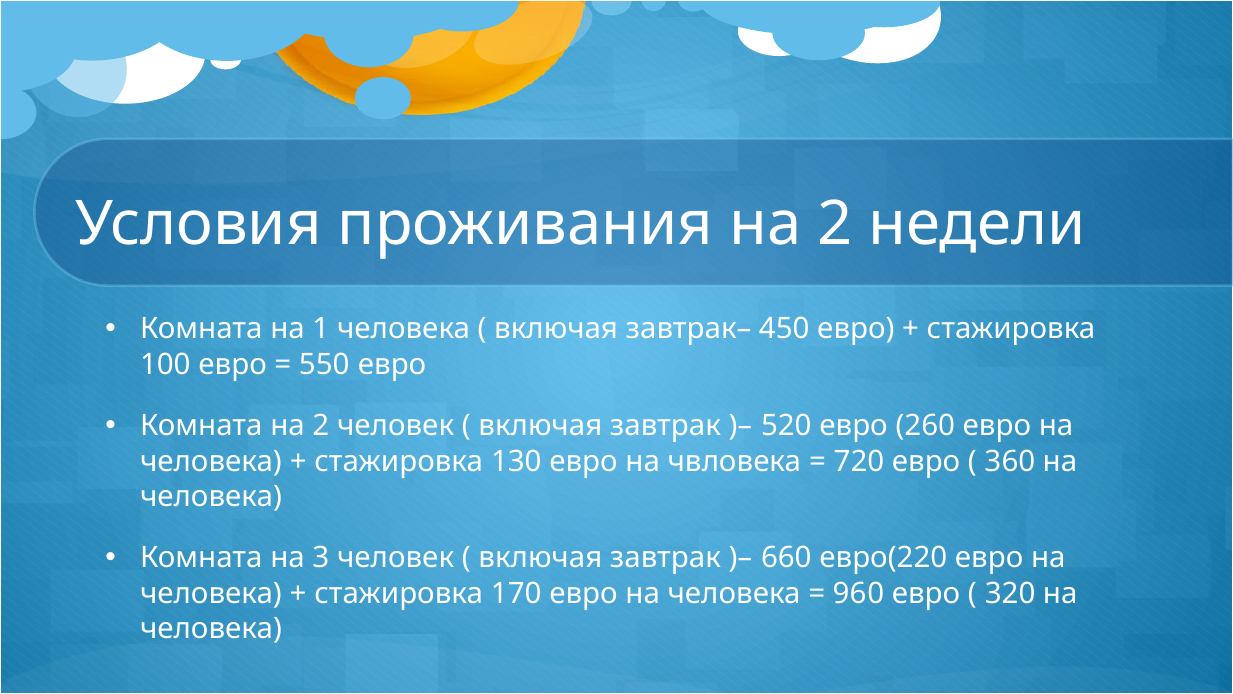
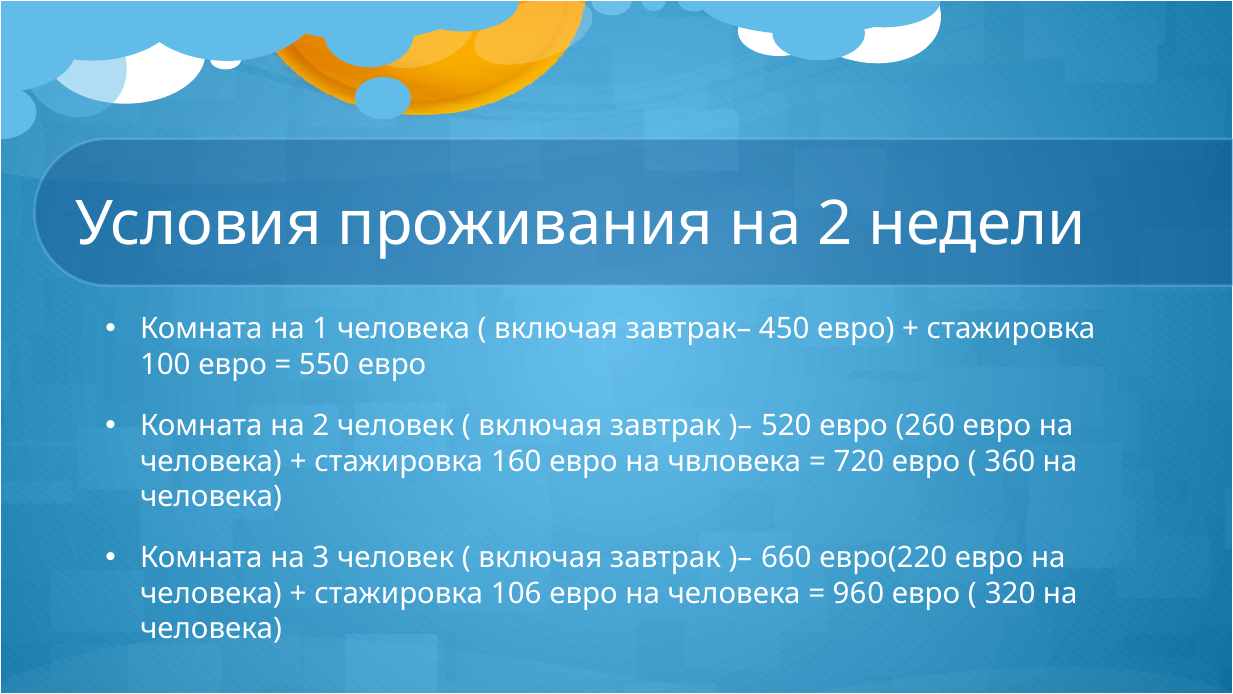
130: 130 -> 160 (516, 461)
170: 170 -> 106 (516, 593)
